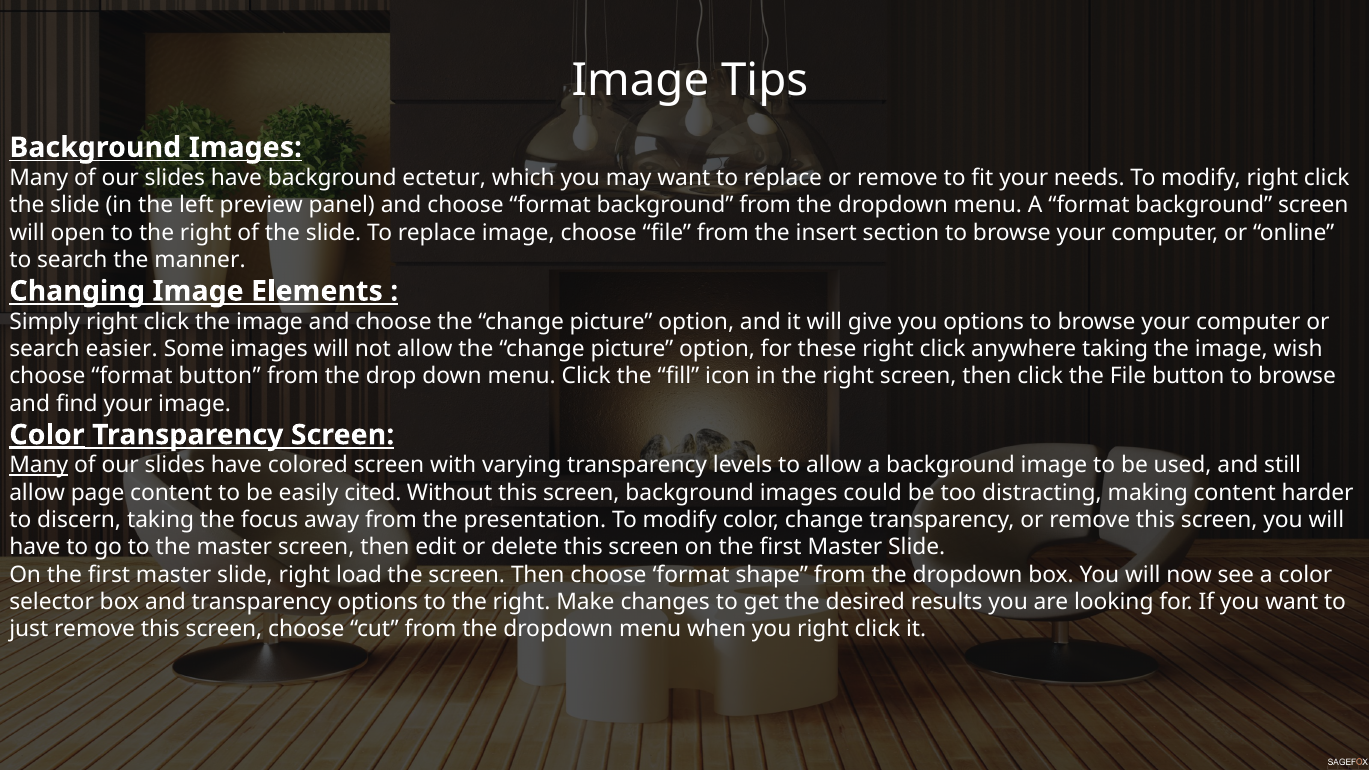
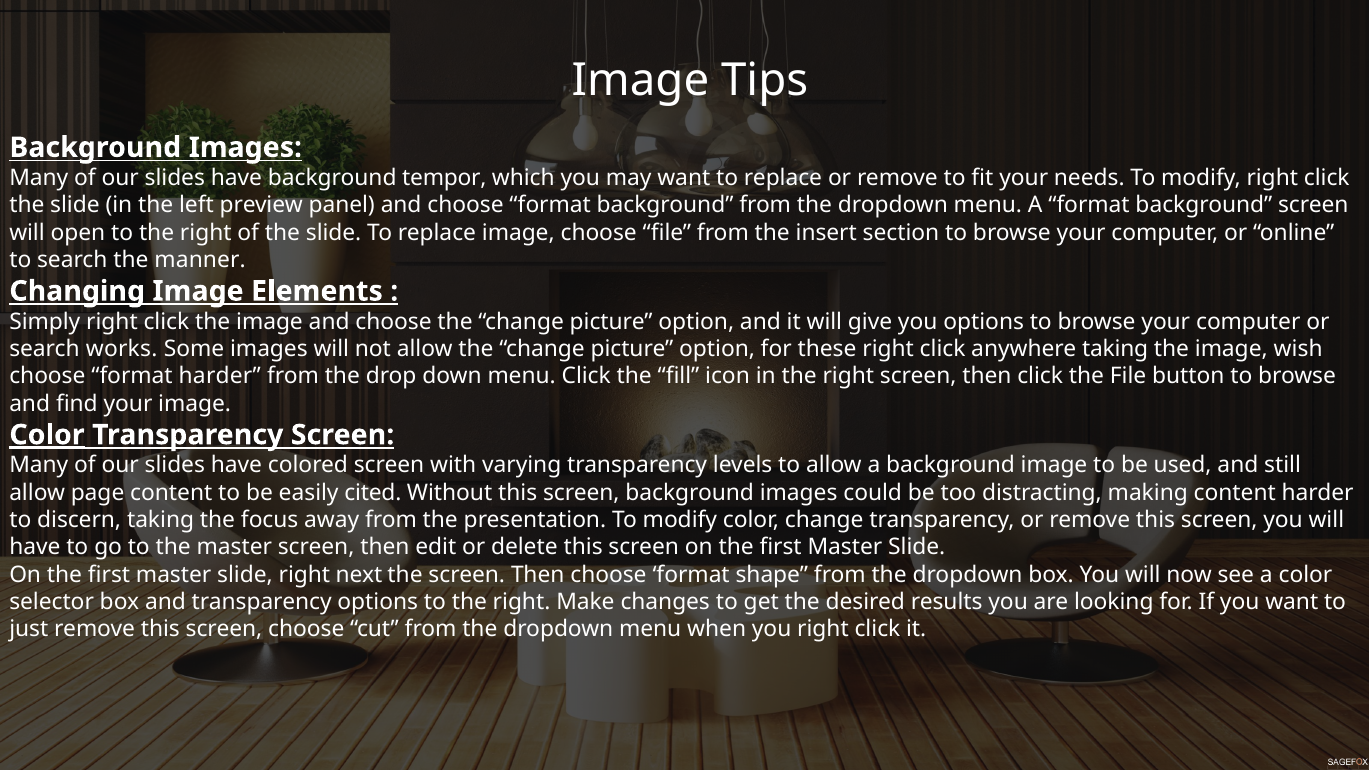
ectetur: ectetur -> tempor (444, 178)
easier: easier -> works (122, 349)
format button: button -> harder (220, 376)
Many underline: present -> none (39, 465)
load: load -> next (359, 575)
